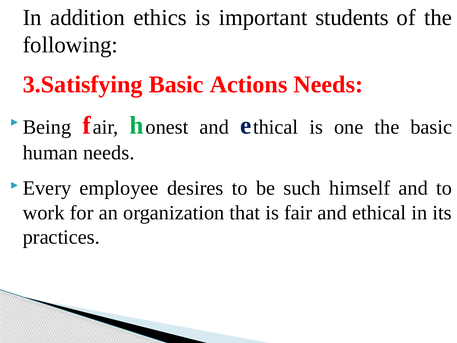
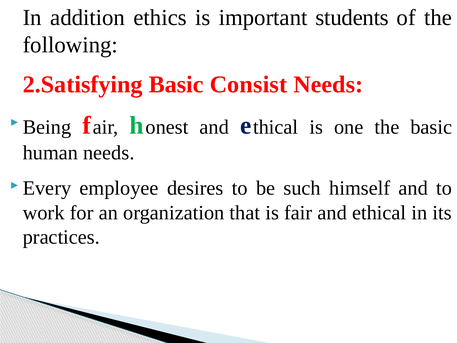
3.Satisfying: 3.Satisfying -> 2.Satisfying (83, 84)
Actions: Actions -> Consist (248, 84)
